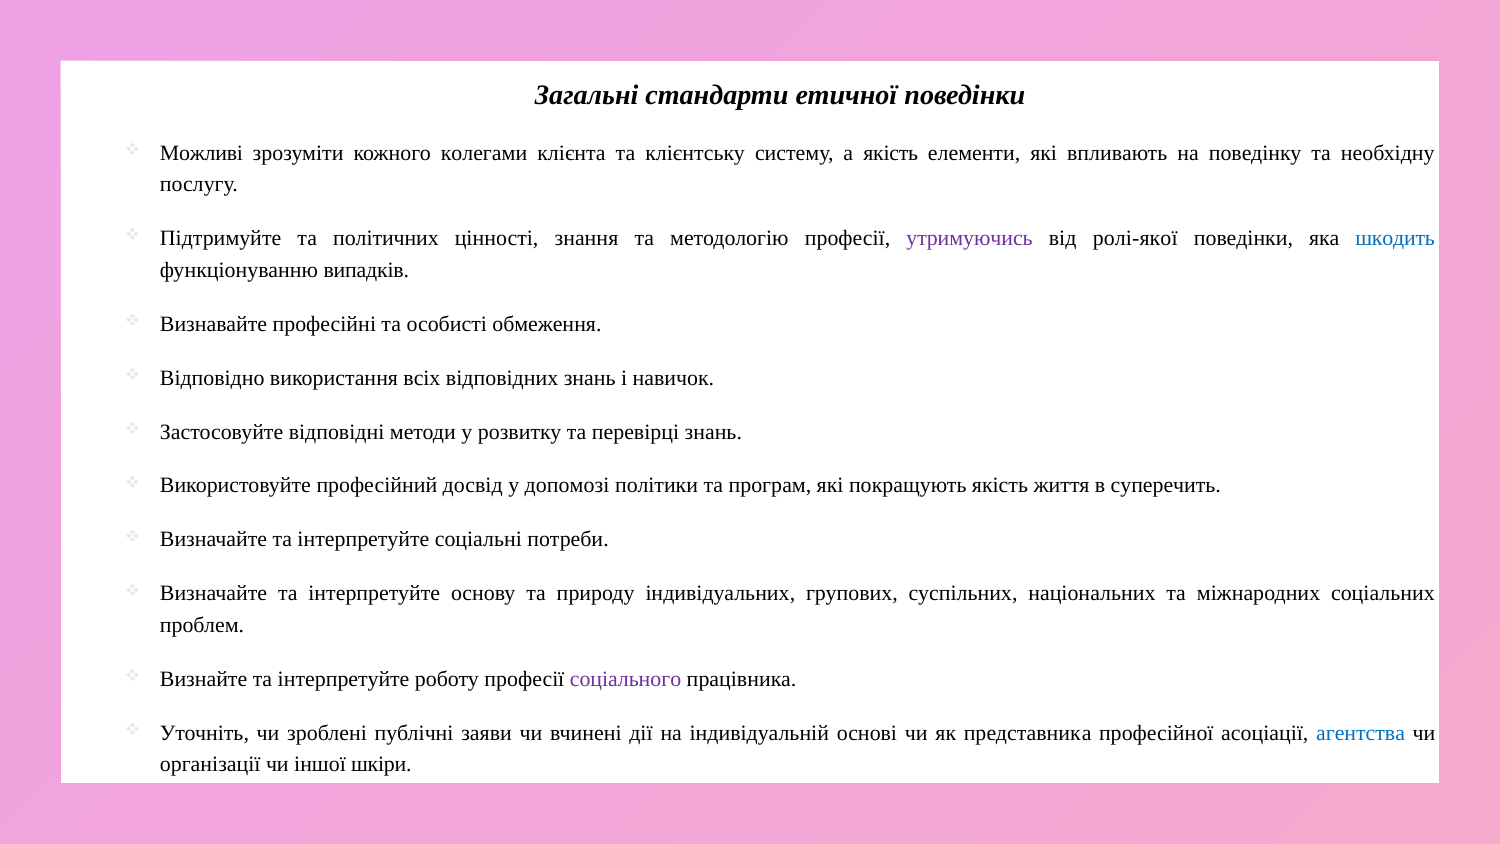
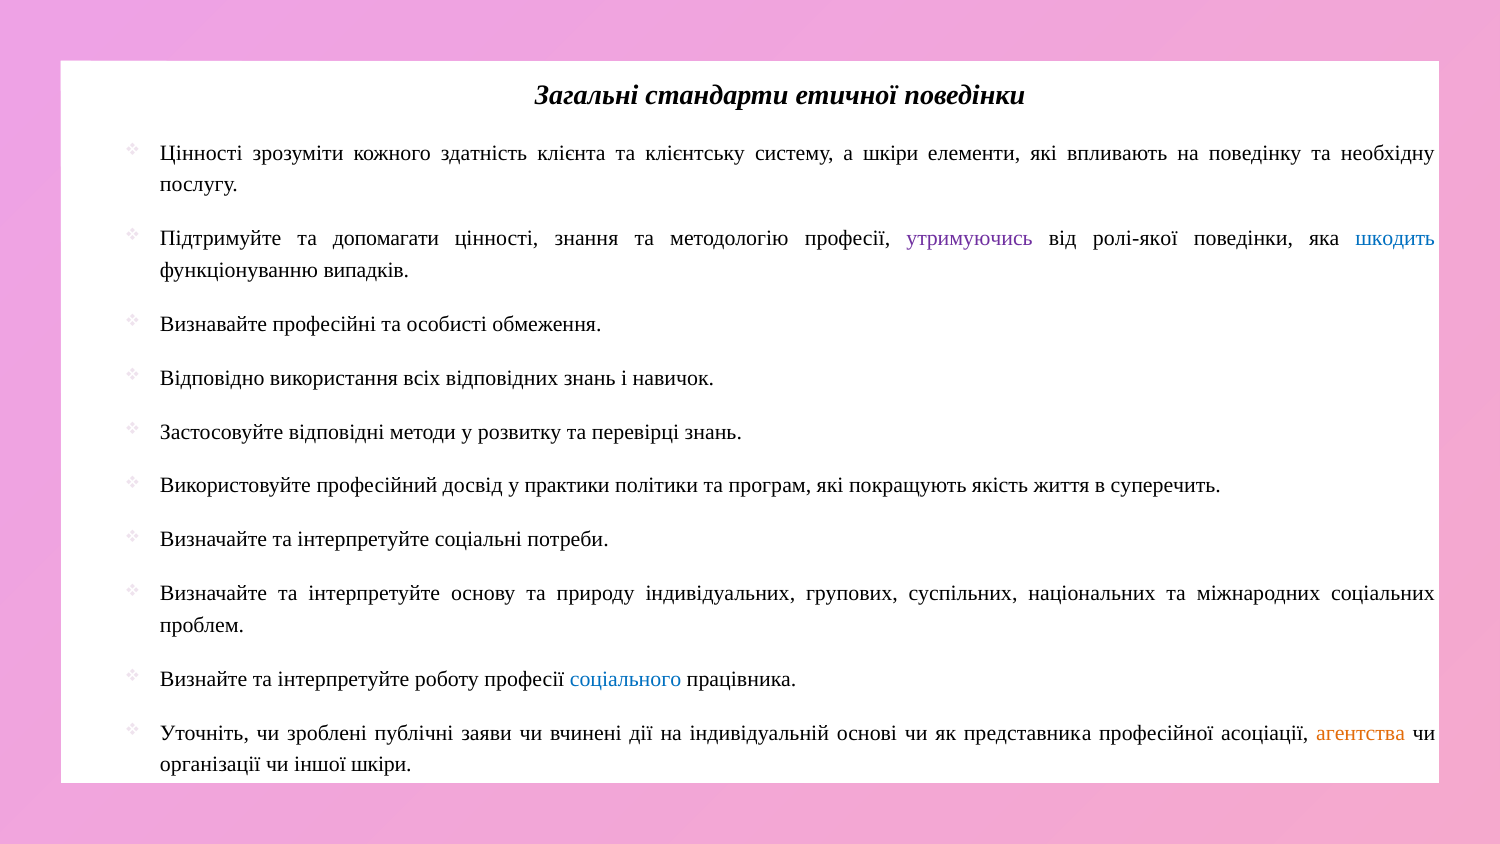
Можливі: Можливі -> Цінності (201, 153)
колегами: колегами -> здатність (484, 153)
а якість: якість -> шкіри (891, 153)
політичних: політичних -> допомагати (386, 238)
допомозі: допомозі -> практики (567, 486)
соціального colour: purple -> blue (626, 679)
агентства colour: blue -> orange (1361, 733)
